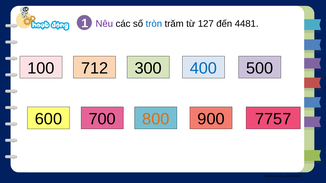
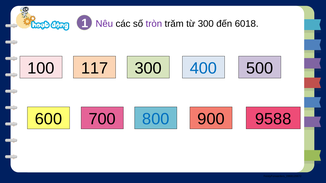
tròn colour: blue -> purple (154, 24)
từ 127: 127 -> 300 (206, 24)
4481: 4481 -> 6018 (247, 24)
712: 712 -> 117 (95, 68)
800 colour: orange -> blue (156, 119)
7757: 7757 -> 9588 (273, 119)
